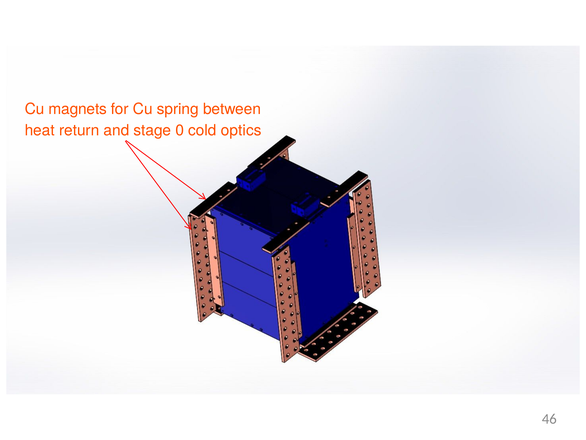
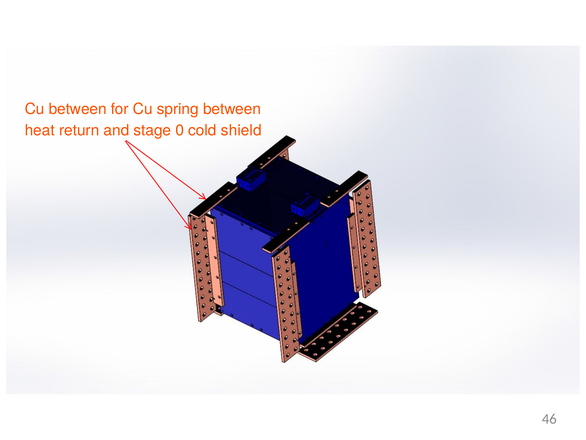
Cu magnets: magnets -> between (78, 109)
optics: optics -> shield (241, 130)
